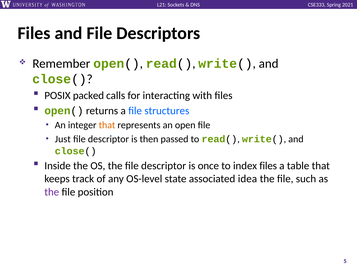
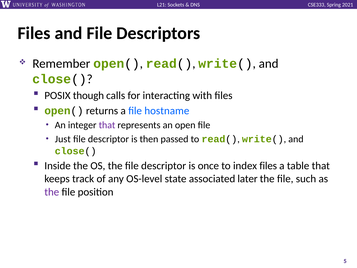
packed: packed -> though (88, 95)
structures: structures -> hostname (167, 111)
that colour: orange -> purple (107, 125)
idea: idea -> later (248, 179)
